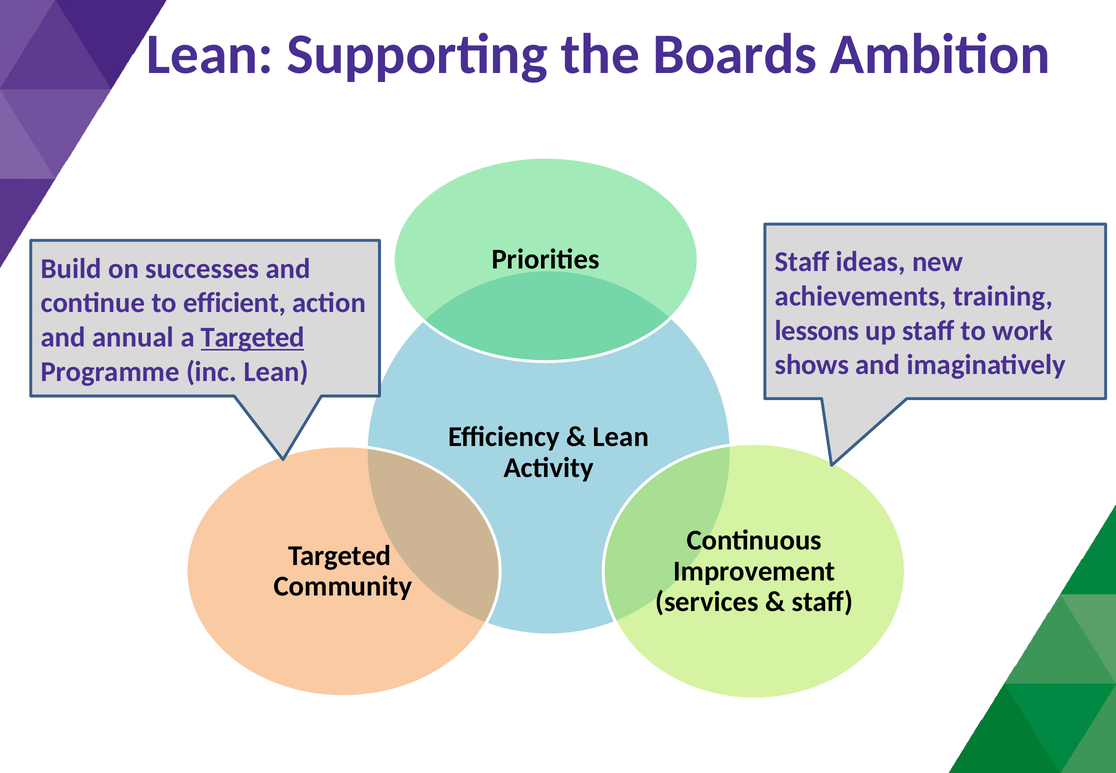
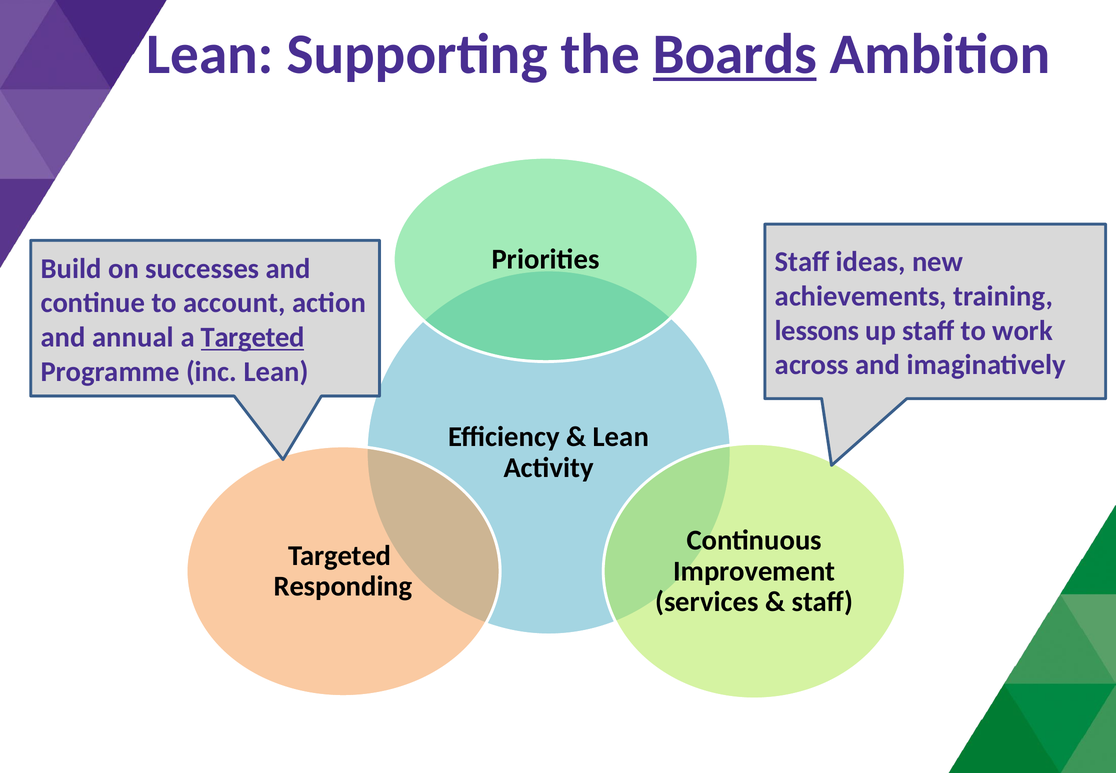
Boards underline: none -> present (735, 54)
efficient: efficient -> account (234, 303)
shows: shows -> across (812, 365)
Community: Community -> Responding (343, 586)
